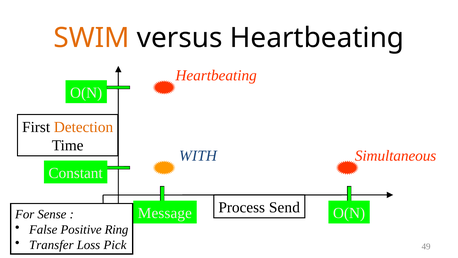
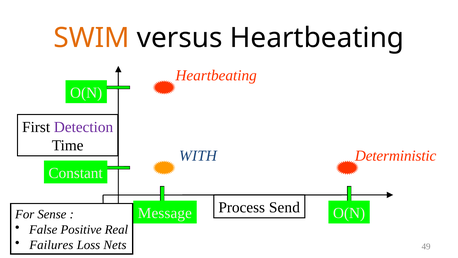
Detection colour: orange -> purple (84, 127)
Simultaneous: Simultaneous -> Deterministic (396, 156)
Ring: Ring -> Real (116, 229)
Transfer: Transfer -> Failures (51, 245)
Pick: Pick -> Nets (115, 245)
